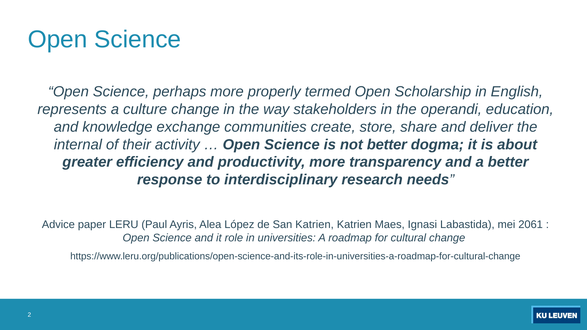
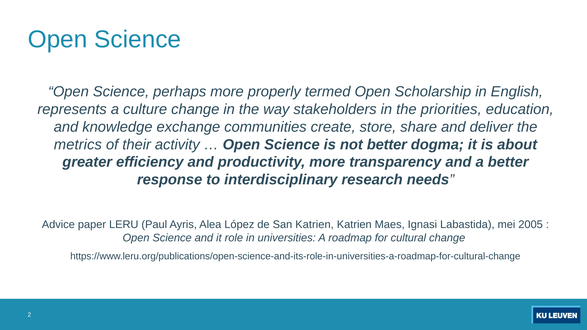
operandi: operandi -> priorities (451, 109)
internal: internal -> metrics (78, 145)
2061: 2061 -> 2005 (531, 225)
